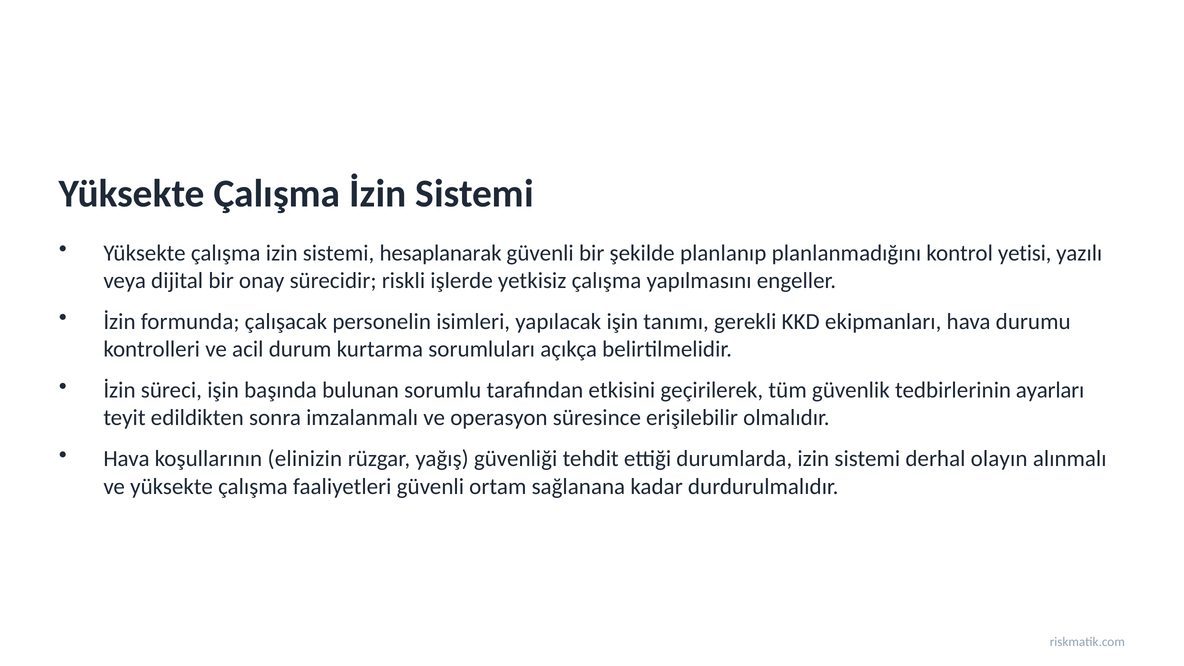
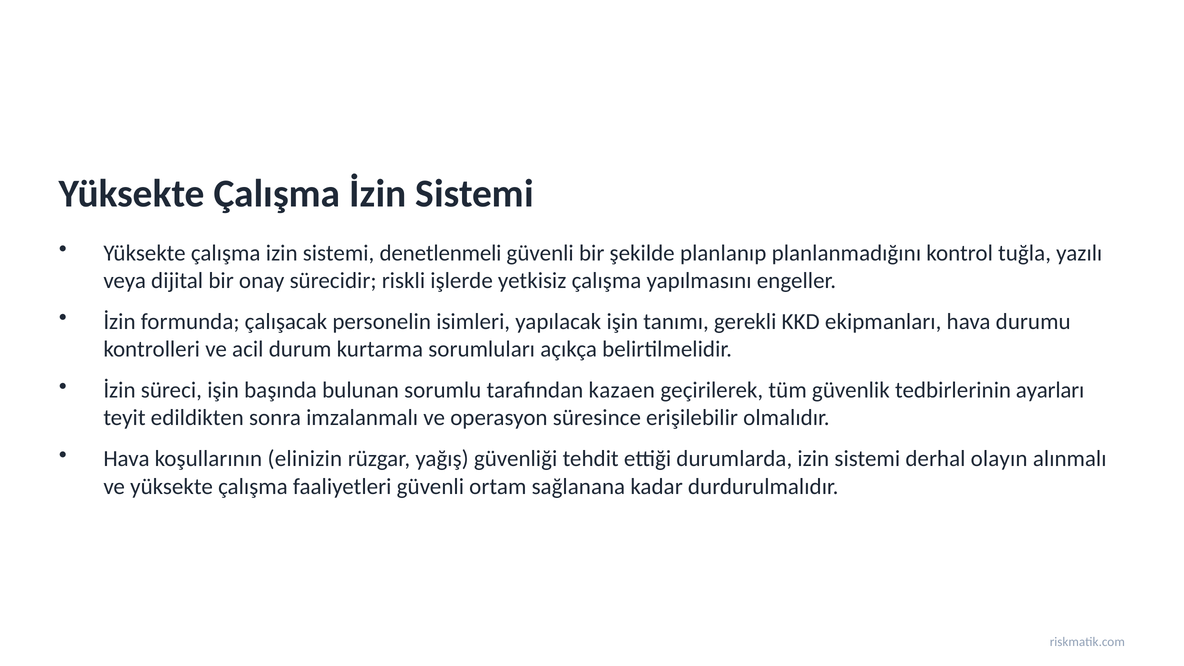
hesaplanarak: hesaplanarak -> denetlenmeli (441, 253)
yetisi: yetisi -> tuğla (1025, 253)
etkisini: etkisini -> kazaen (622, 390)
